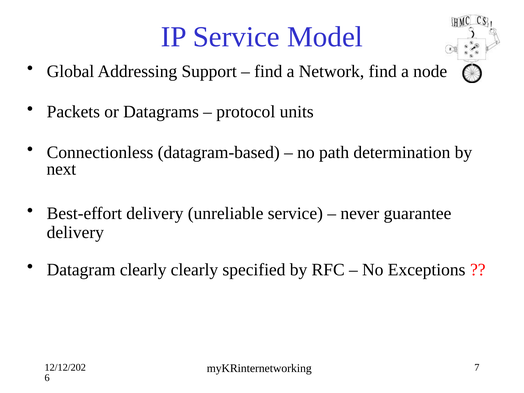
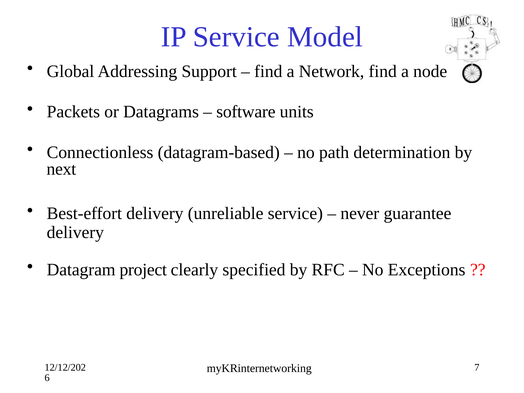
protocol: protocol -> software (246, 112)
Datagram clearly: clearly -> project (143, 270)
